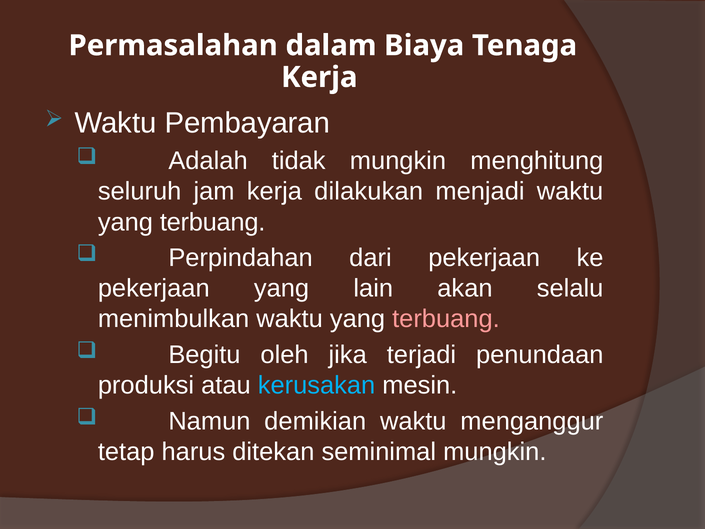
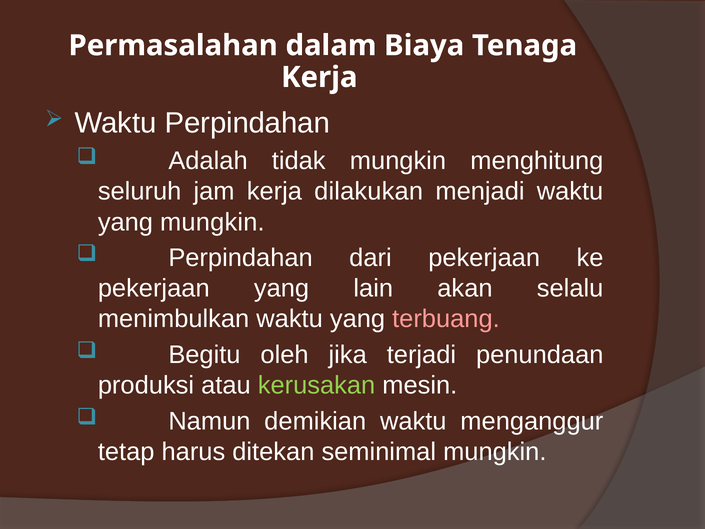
Waktu Pembayaran: Pembayaran -> Perpindahan (247, 123)
terbuang: terbuang -> mungkin (212, 222)
kerusakan colour: light blue -> light green (317, 385)
